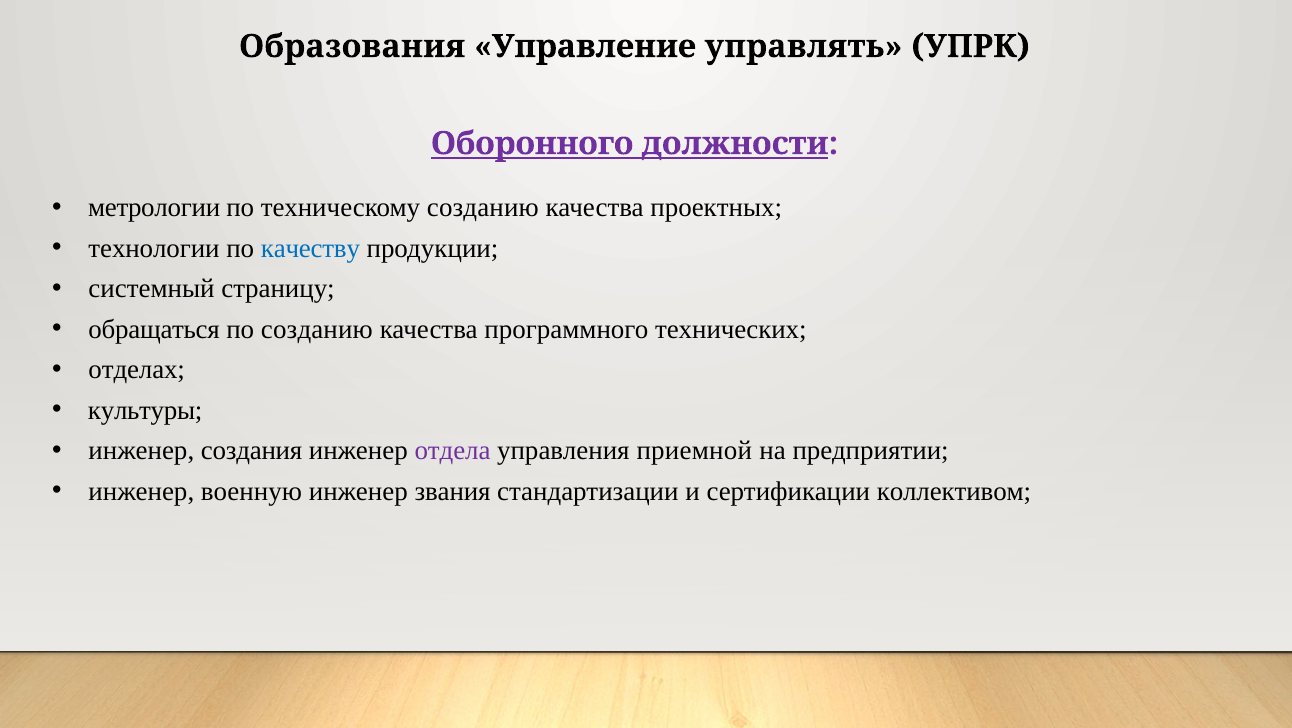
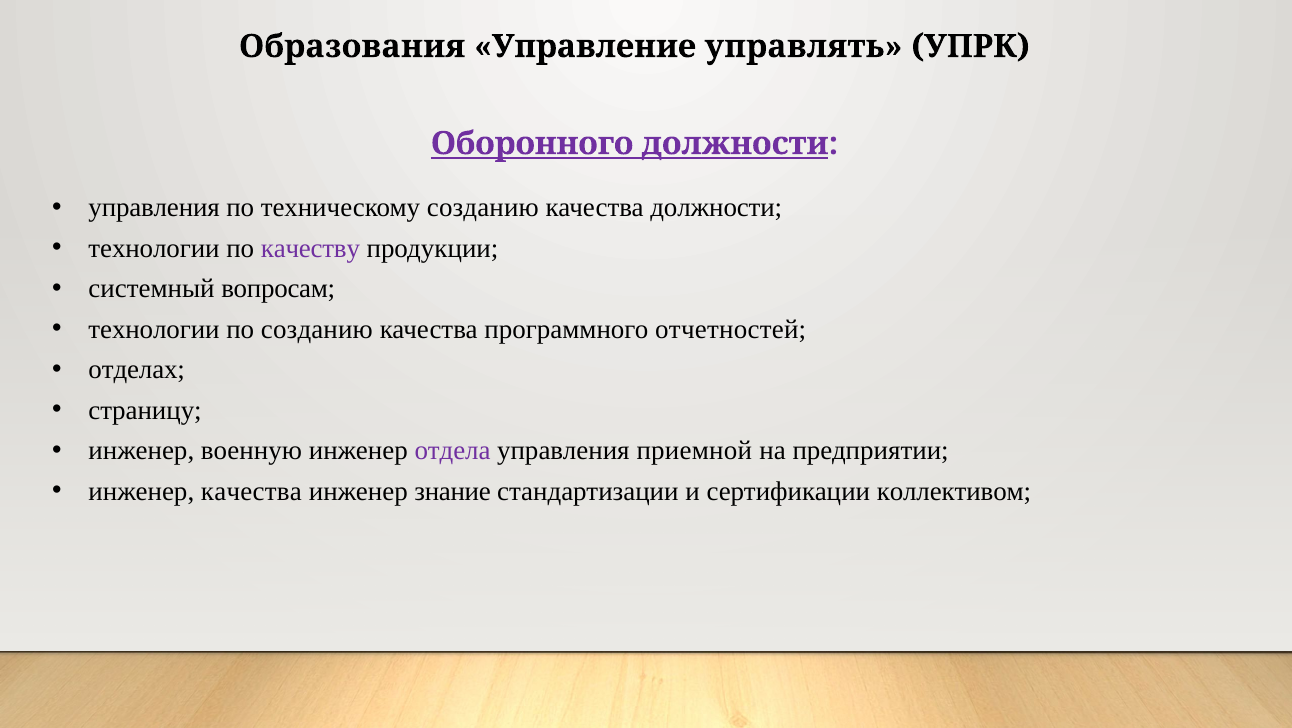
метрологии: метрологии -> управления (154, 208)
качества проектных: проектных -> должности (716, 208)
качеству colour: blue -> purple (310, 248)
страницу: страницу -> вопросам (278, 289)
обращаться: обращаться -> технологии (154, 329)
технических: технических -> отчетностей (731, 329)
культуры: культуры -> страницу (145, 410)
создания: создания -> военную (251, 450)
инженер военную: военную -> качества (251, 491)
звания: звания -> знание (453, 491)
